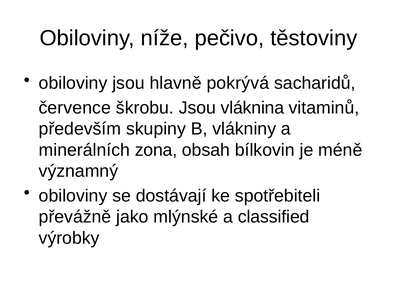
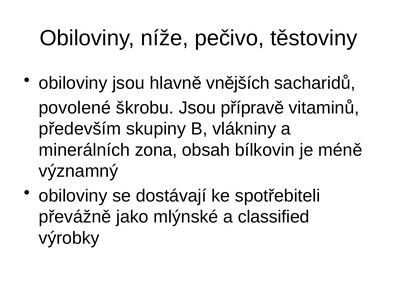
pokrývá: pokrývá -> vnějších (238, 83)
července: července -> povolené (75, 108)
vláknina: vláknina -> přípravě (252, 108)
